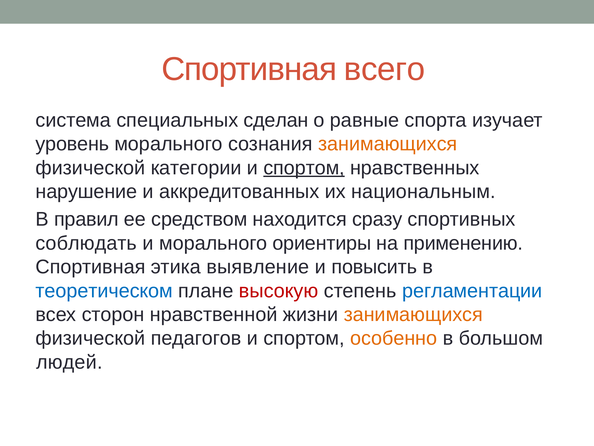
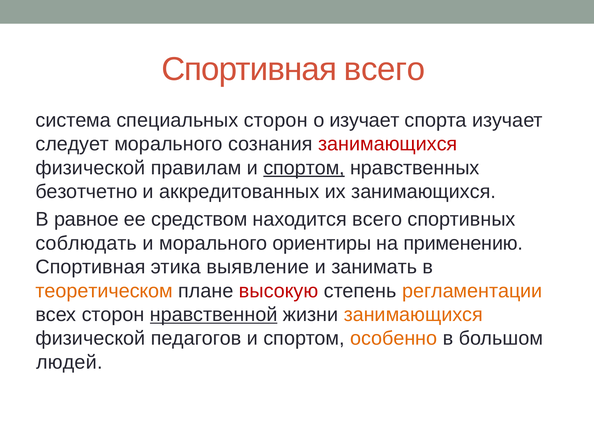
специальных сделан: сделан -> сторон (276, 120)
о равные: равные -> изучает (365, 120)
уровень: уровень -> следует (72, 144)
занимающихся colour: orange -> red (388, 144)
категории: категории -> правилам (196, 168)
нарушение: нарушение -> безотчетно (86, 191)
их национальным: национальным -> занимающихся (424, 191)
правил: правил -> равное (86, 219)
находится сразу: сразу -> всего (377, 219)
повысить: повысить -> занимать (374, 267)
теоретическом colour: blue -> orange (104, 290)
регламентации colour: blue -> orange (472, 290)
нравственной underline: none -> present (214, 314)
